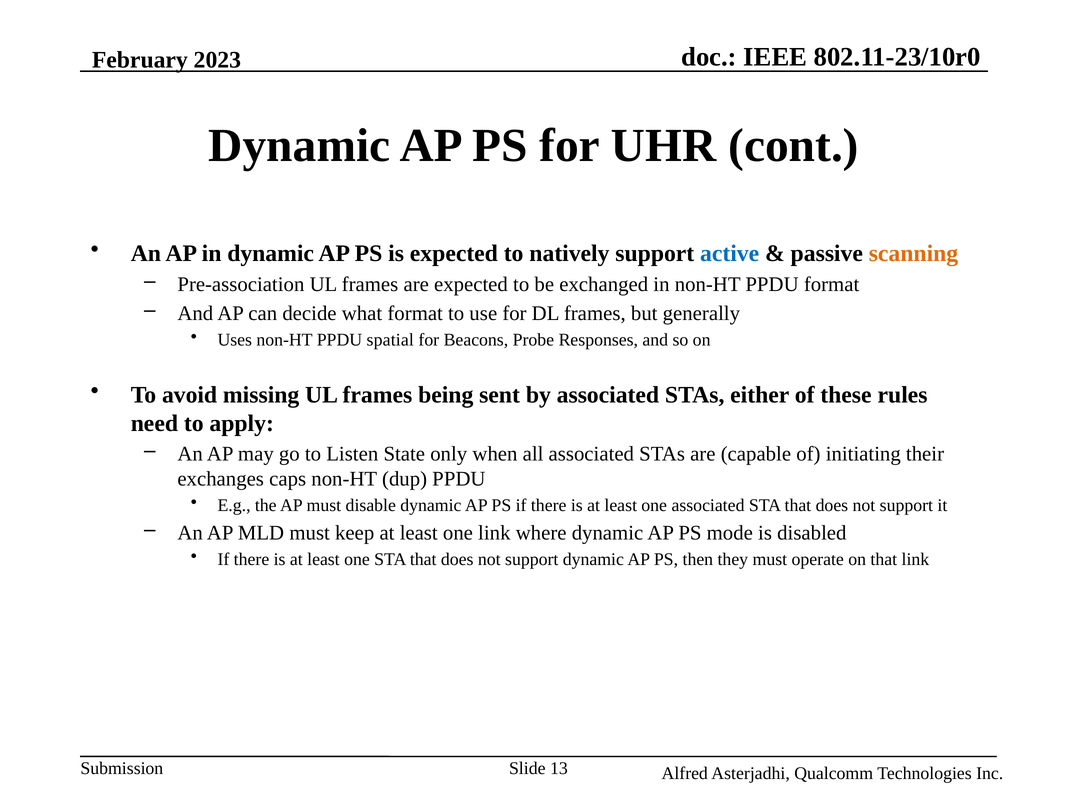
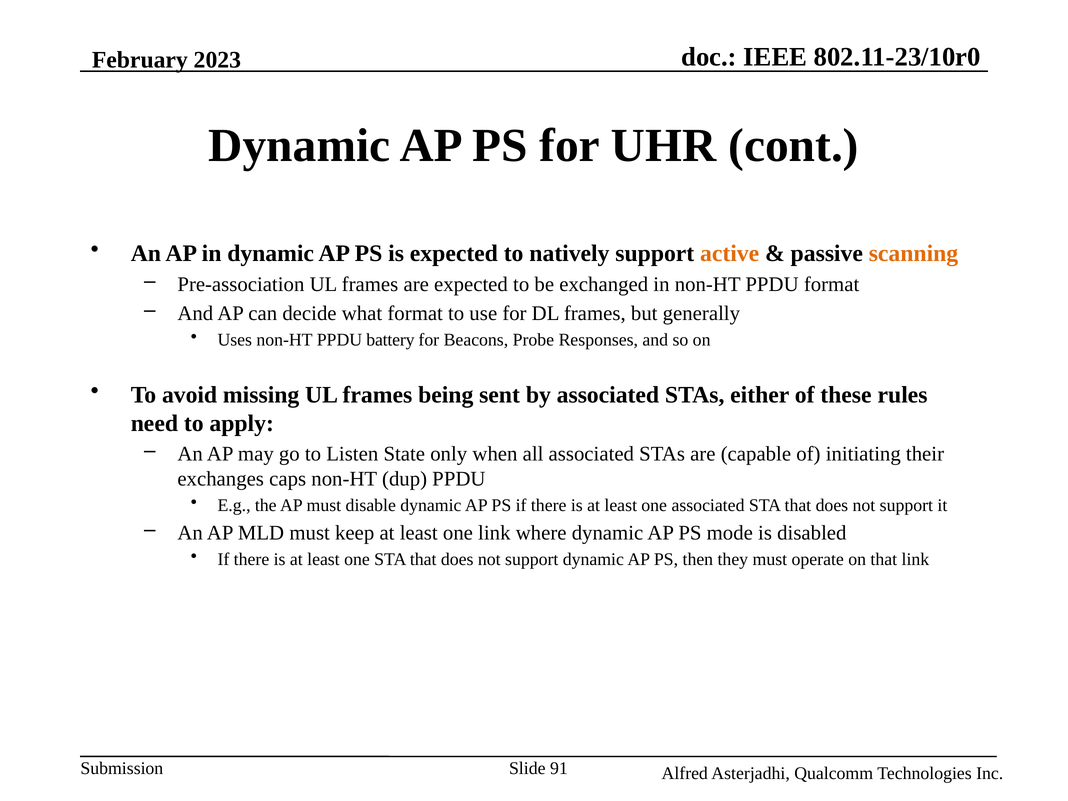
active colour: blue -> orange (730, 254)
spatial: spatial -> battery (390, 340)
13: 13 -> 91 (559, 768)
